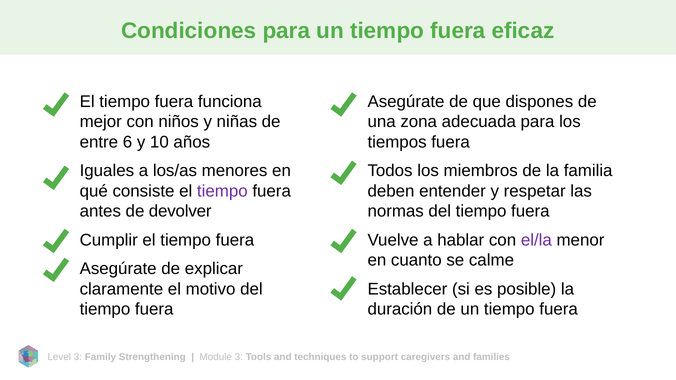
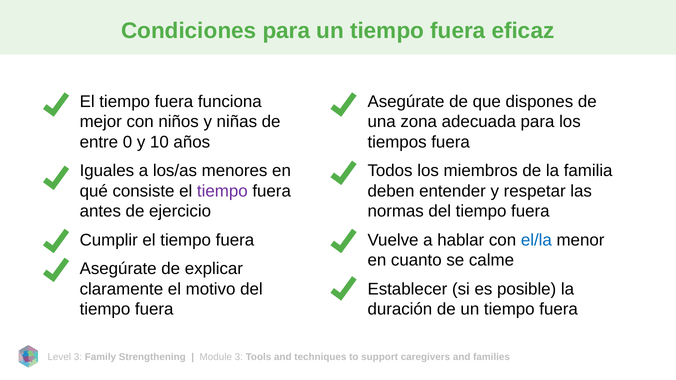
6: 6 -> 0 (128, 142)
devolver: devolver -> ejercicio (180, 212)
el/la colour: purple -> blue (536, 240)
